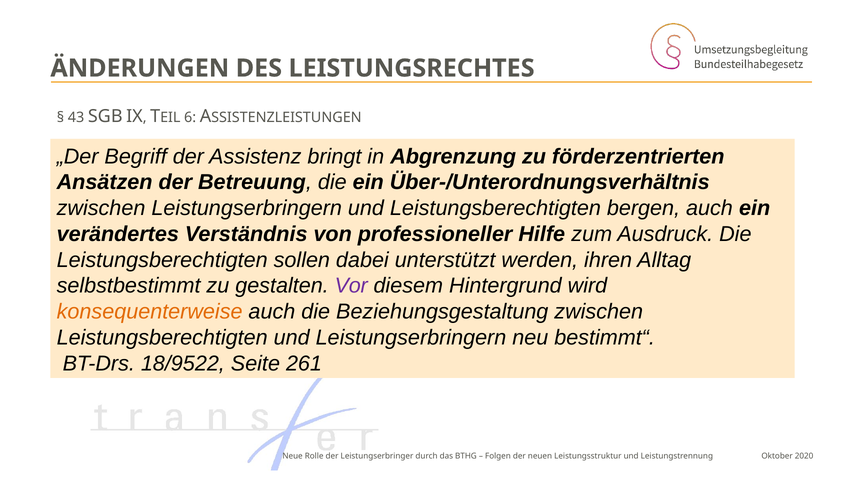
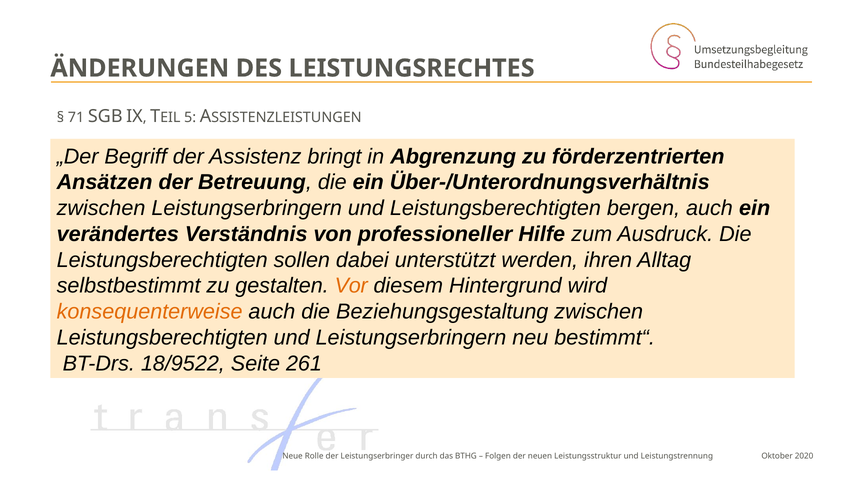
43: 43 -> 71 (76, 118)
6: 6 -> 5 (190, 118)
Vor colour: purple -> orange (351, 286)
